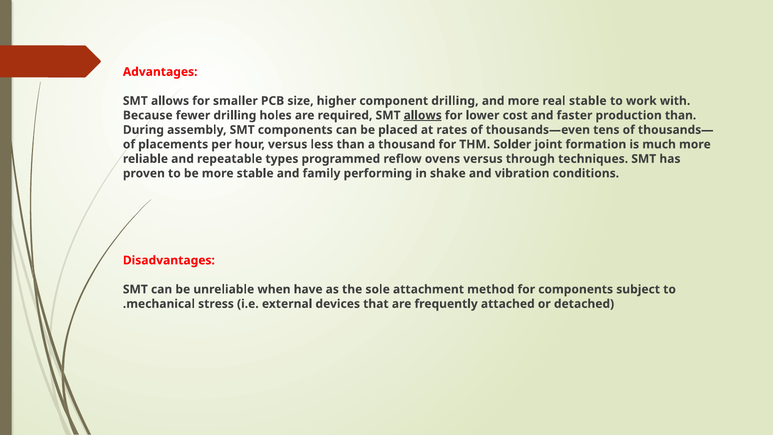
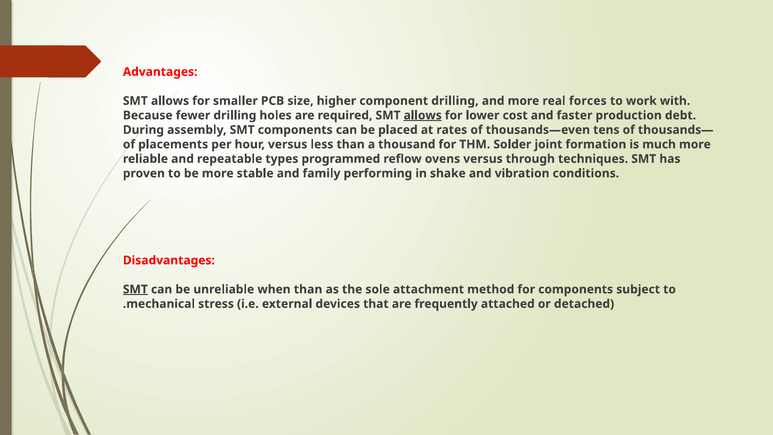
real stable: stable -> forces (588, 101)
production than: than -> debt (681, 115)
SMT underline: none -> present (135, 289)
when have: have -> than (308, 289)
